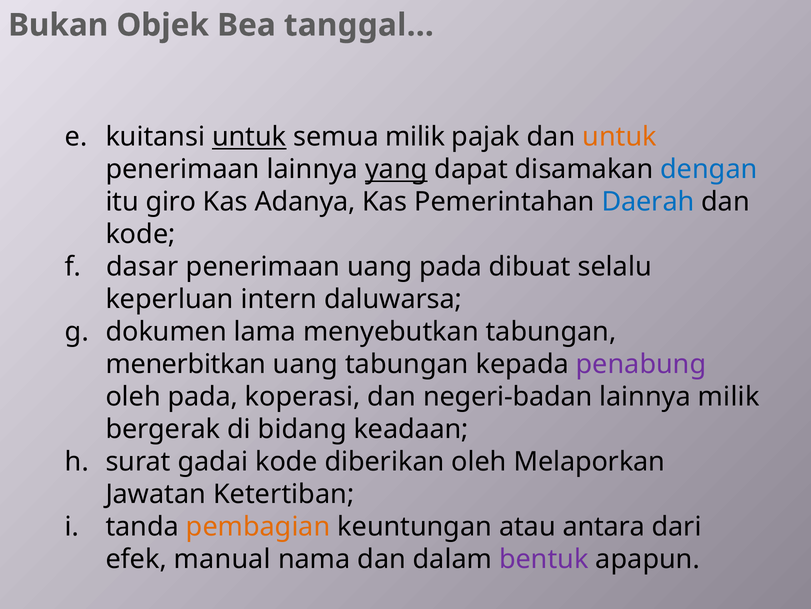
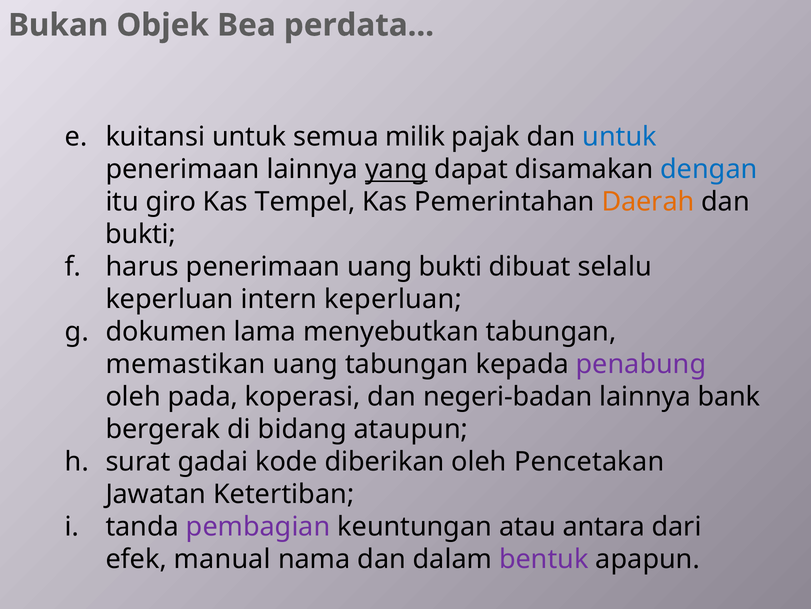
tanggal: tanggal -> perdata (359, 25)
untuk underline: present -> none (249, 137)
untuk colour: orange -> blue (620, 137)
Adanya: Adanya -> Tempel (305, 202)
Daerah colour: blue -> orange (648, 202)
kode: kode -> bukti (141, 234)
dasar: dasar -> harus (142, 267)
uang pada: pada -> bukti (451, 267)
intern daluwarsa: daluwarsa -> keperluan (393, 299)
menerbitkan: menerbitkan -> memastikan (186, 364)
lainnya milik: milik -> bank (729, 396)
keadaan: keadaan -> ataupun (411, 429)
Melaporkan: Melaporkan -> Pencetakan (589, 461)
pembagian colour: orange -> purple (258, 526)
